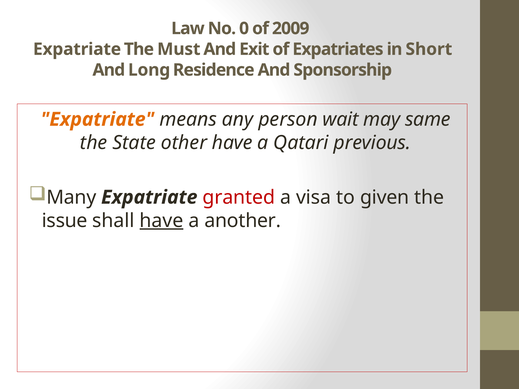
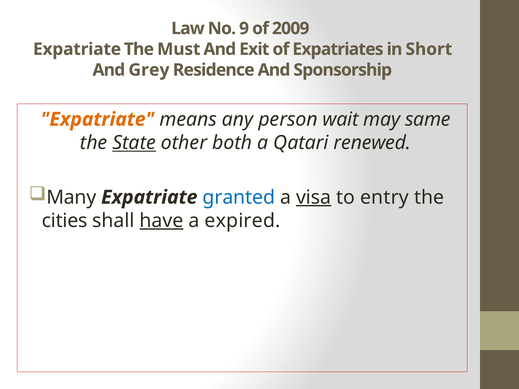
0: 0 -> 9 (244, 28)
Long: Long -> Grey (149, 70)
State underline: none -> present (134, 143)
other have: have -> both (232, 143)
previous: previous -> renewed (372, 143)
granted colour: red -> blue (239, 197)
visa underline: none -> present (314, 197)
given: given -> entry (385, 197)
issue: issue -> cities (65, 221)
another: another -> expired (242, 221)
